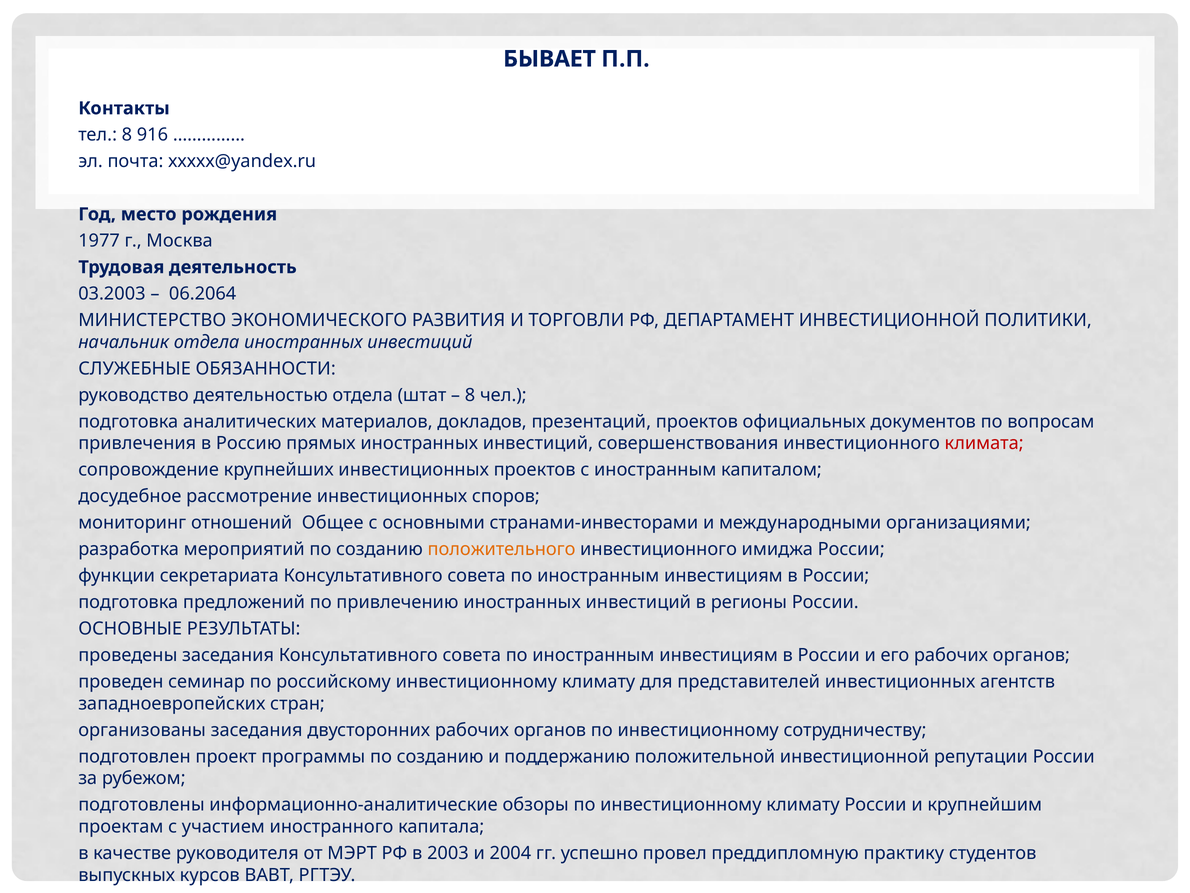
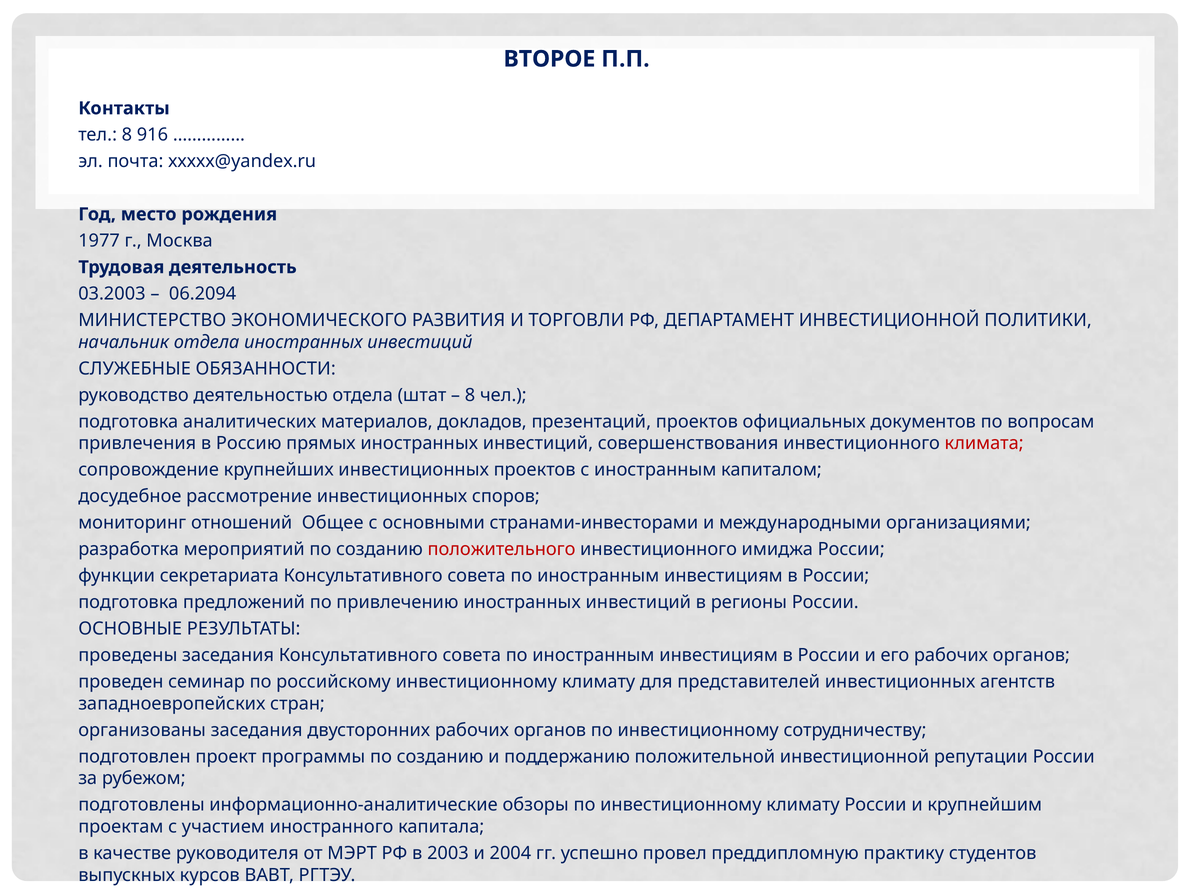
БЫВАЕТ: БЫВАЕТ -> ВТОРОЕ (549, 59)
06.2064: 06.2064 -> 06.2094 (203, 294)
положительного colour: orange -> red (501, 549)
